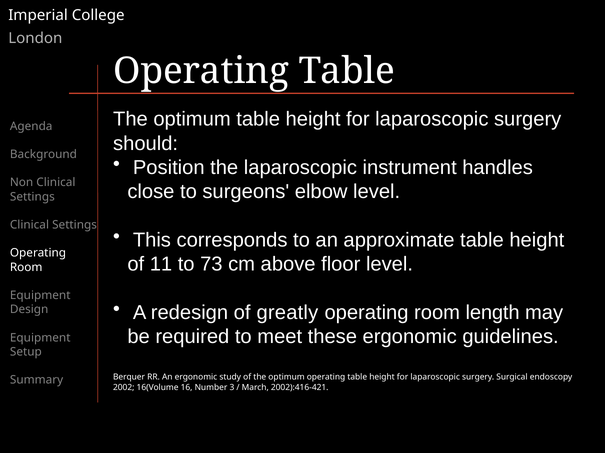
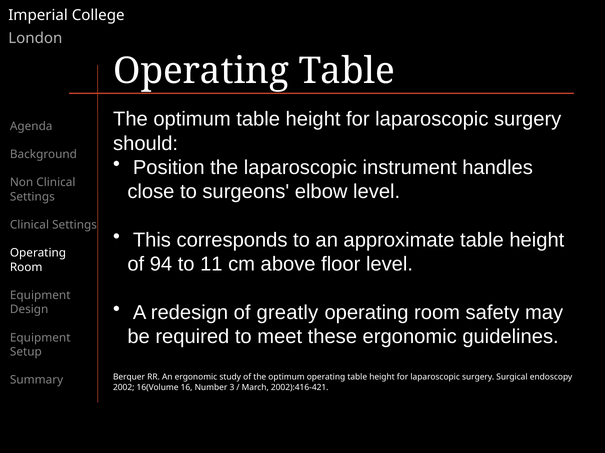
11: 11 -> 94 (161, 265)
73: 73 -> 11 (211, 265)
length: length -> safety (493, 313)
